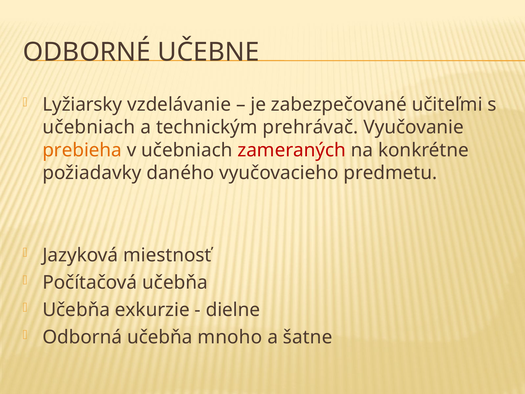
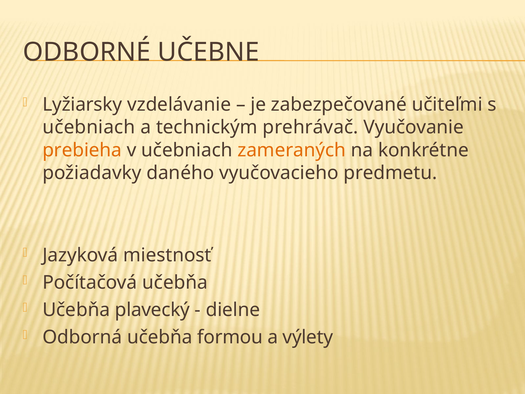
zameraných colour: red -> orange (292, 150)
exkurzie: exkurzie -> plavecký (152, 310)
mnoho: mnoho -> formou (230, 337)
šatne: šatne -> výlety (308, 337)
